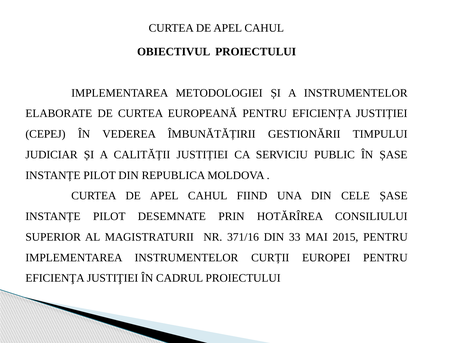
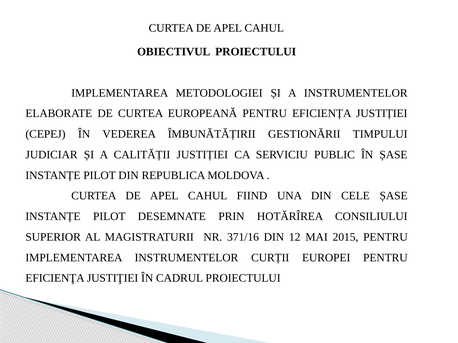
33: 33 -> 12 (295, 237)
